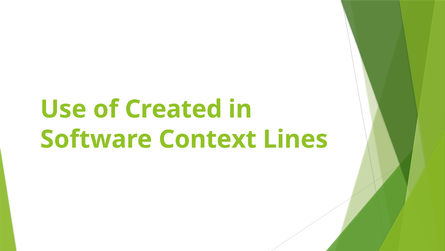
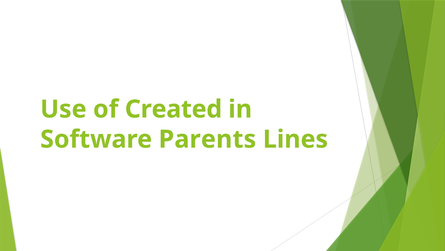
Context: Context -> Parents (207, 139)
